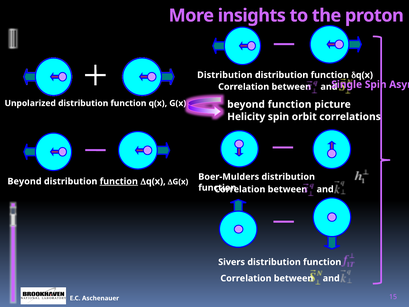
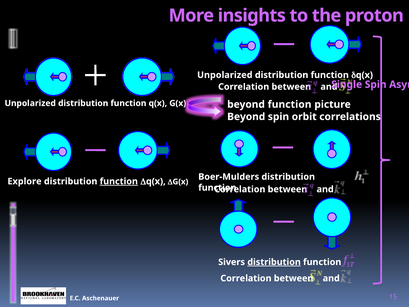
Distribution: Distribution -> Unpolarized (225, 75)
Helicity: Helicity -> Beyond (246, 117)
Beyond: Beyond -> Explore (25, 181)
distribution underline: none -> present (274, 262)
